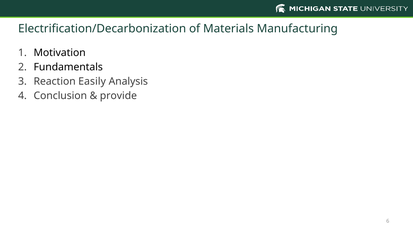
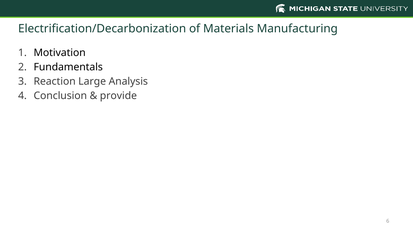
Easily: Easily -> Large (92, 82)
